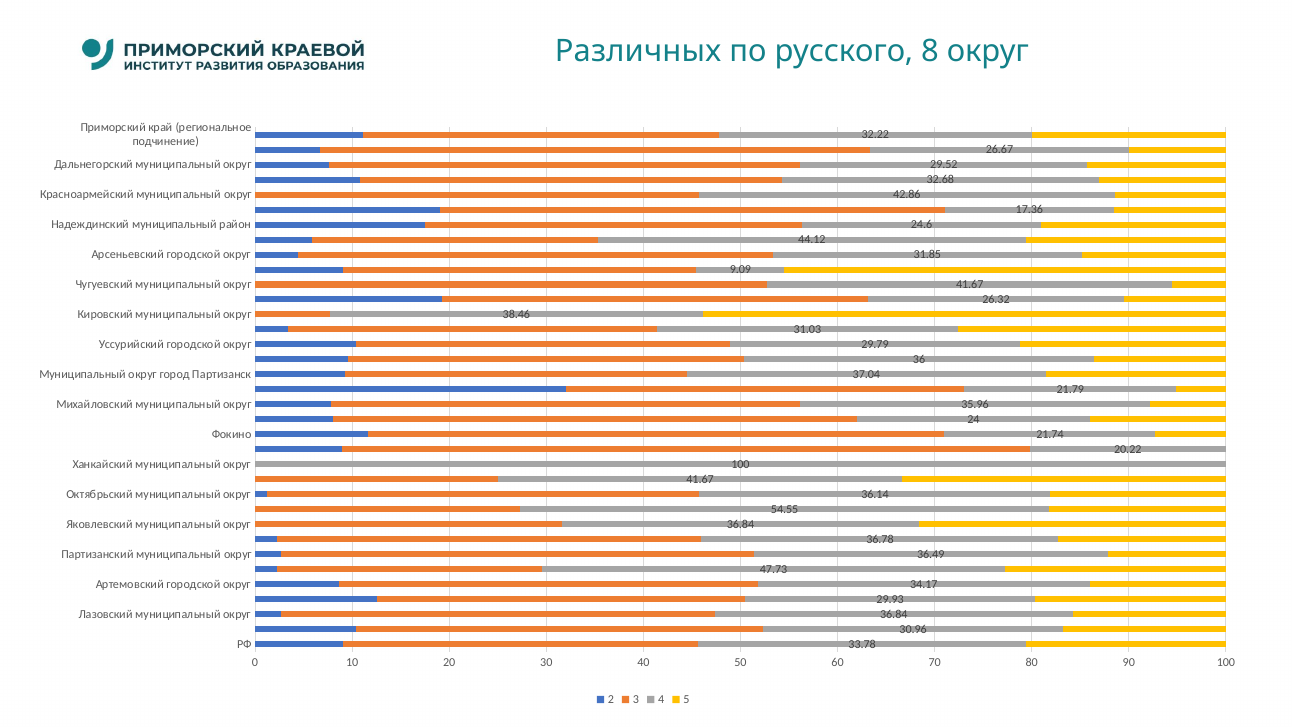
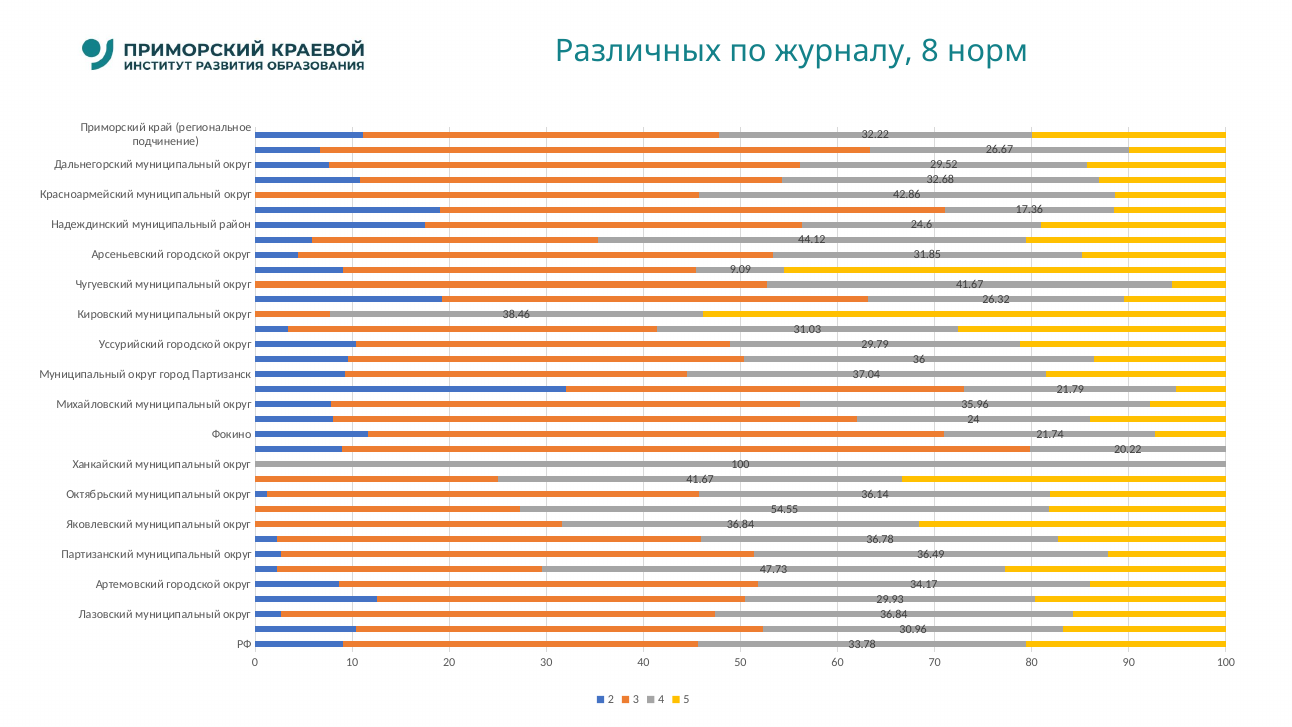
русского: русского -> журналу (844, 51)
8 округ: округ -> норм (988, 51)
